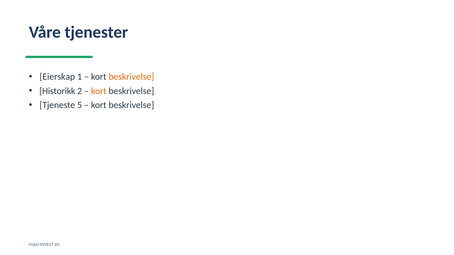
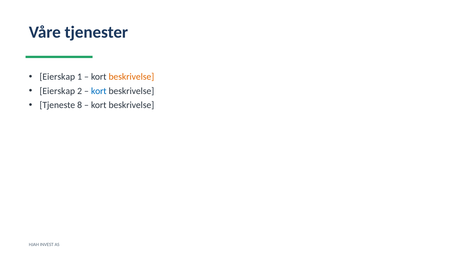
Historikk: Historikk -> Eierskap (57, 91)
kort colour: orange -> blue (99, 91)
5: 5 -> 8 (80, 105)
